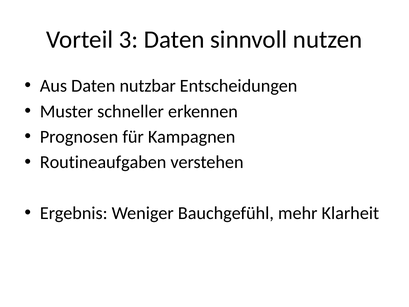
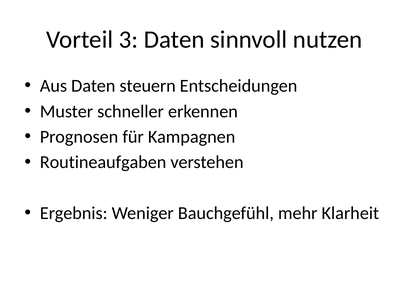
nutzbar: nutzbar -> steuern (148, 86)
